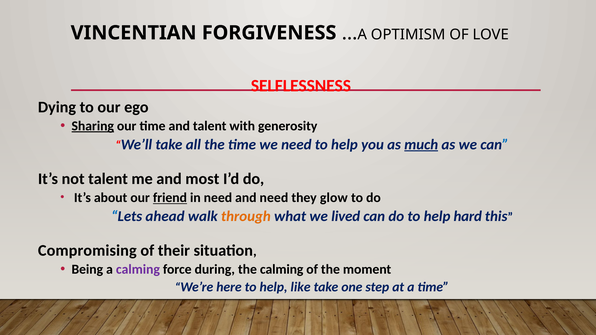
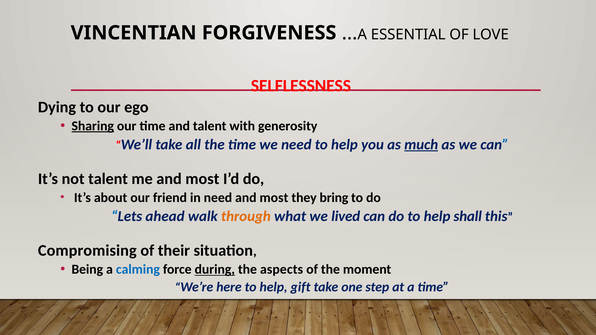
OPTIMISM: OPTIMISM -> ESSENTIAL (408, 34)
friend underline: present -> none (170, 198)
need and need: need -> most (274, 198)
glow: glow -> bring (334, 198)
hard: hard -> shall (468, 216)
calming colour: purple -> blue (138, 270)
during underline: none -> present (215, 270)
the calming: calming -> aspects (282, 270)
like: like -> gift (301, 287)
